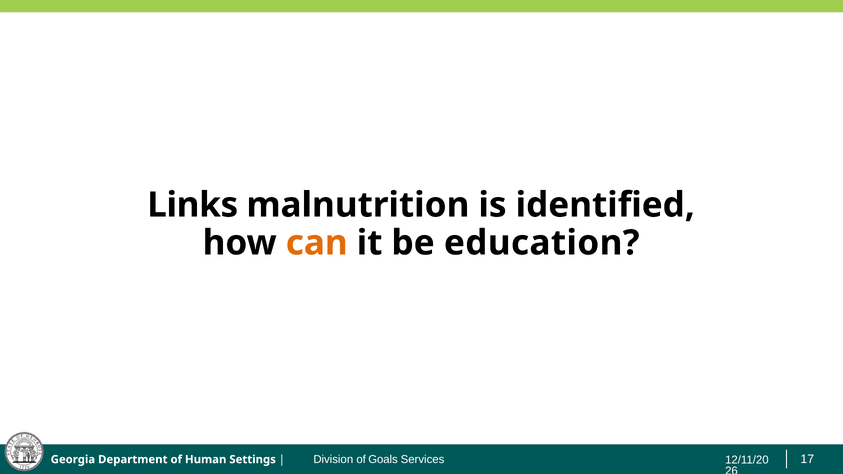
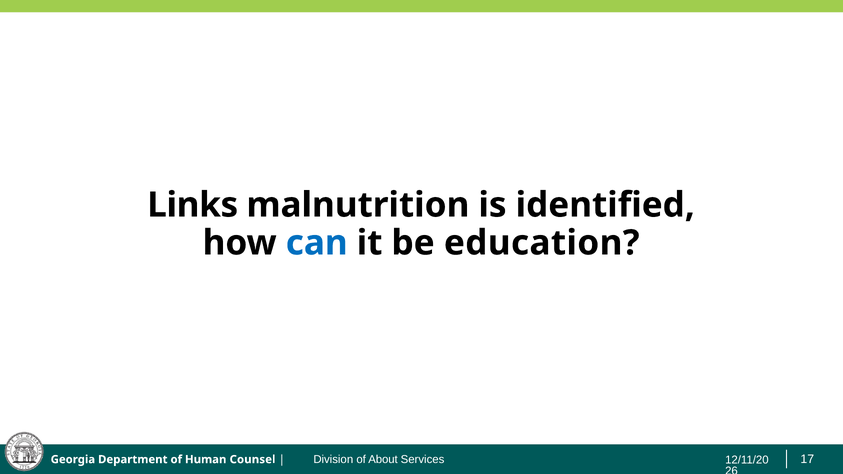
can colour: orange -> blue (317, 243)
Goals: Goals -> About (383, 459)
Settings: Settings -> Counsel (253, 460)
